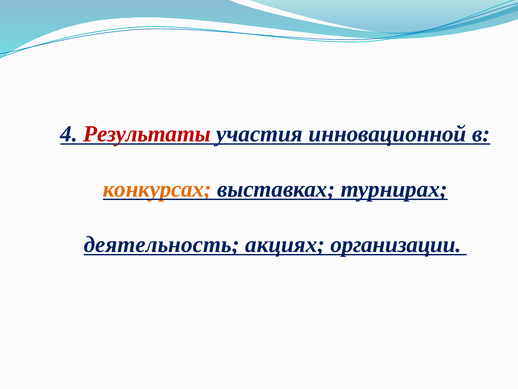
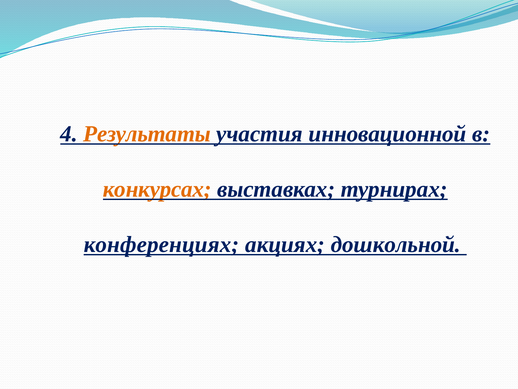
Результаты colour: red -> orange (147, 134)
деятельность: деятельность -> конференциях (162, 244)
организации: организации -> дошкольной (396, 244)
